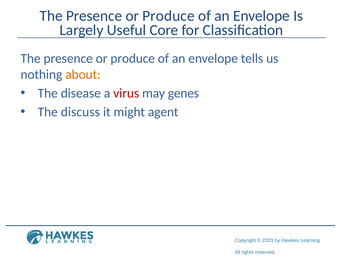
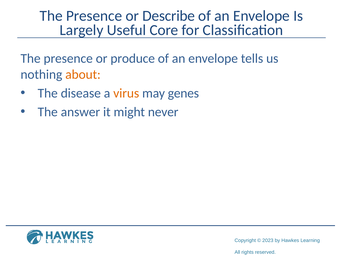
Produce: Produce -> Describe (169, 16)
virus colour: red -> orange (126, 93)
discuss: discuss -> answer (80, 112)
agent: agent -> never (163, 112)
